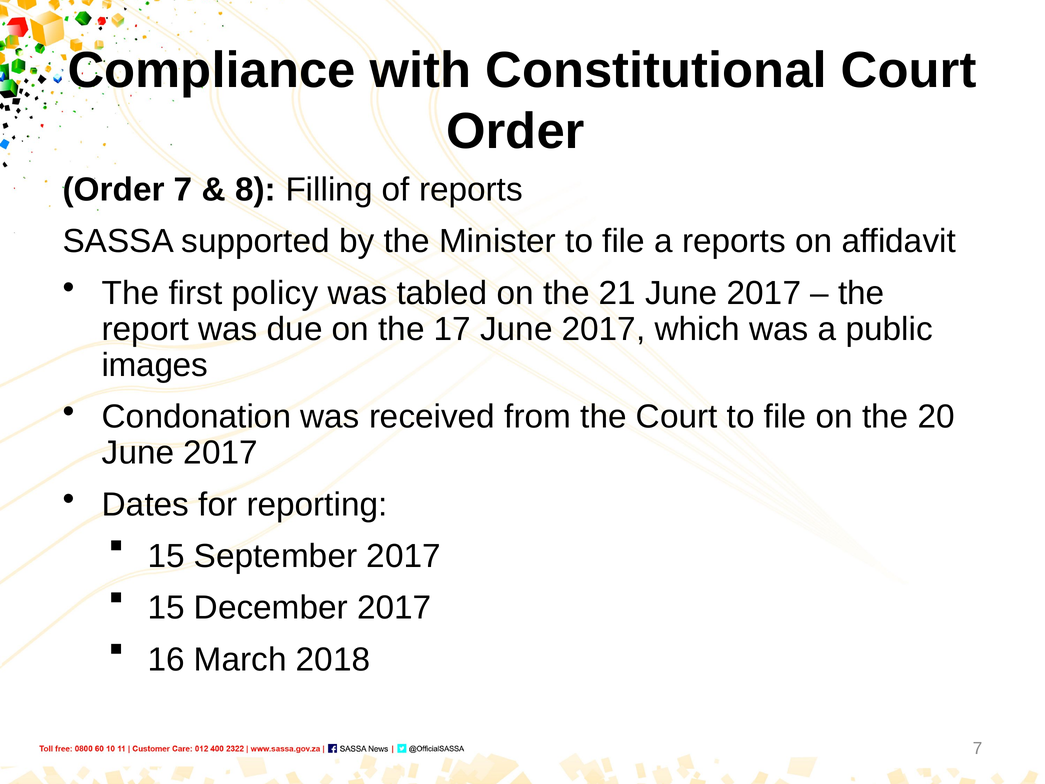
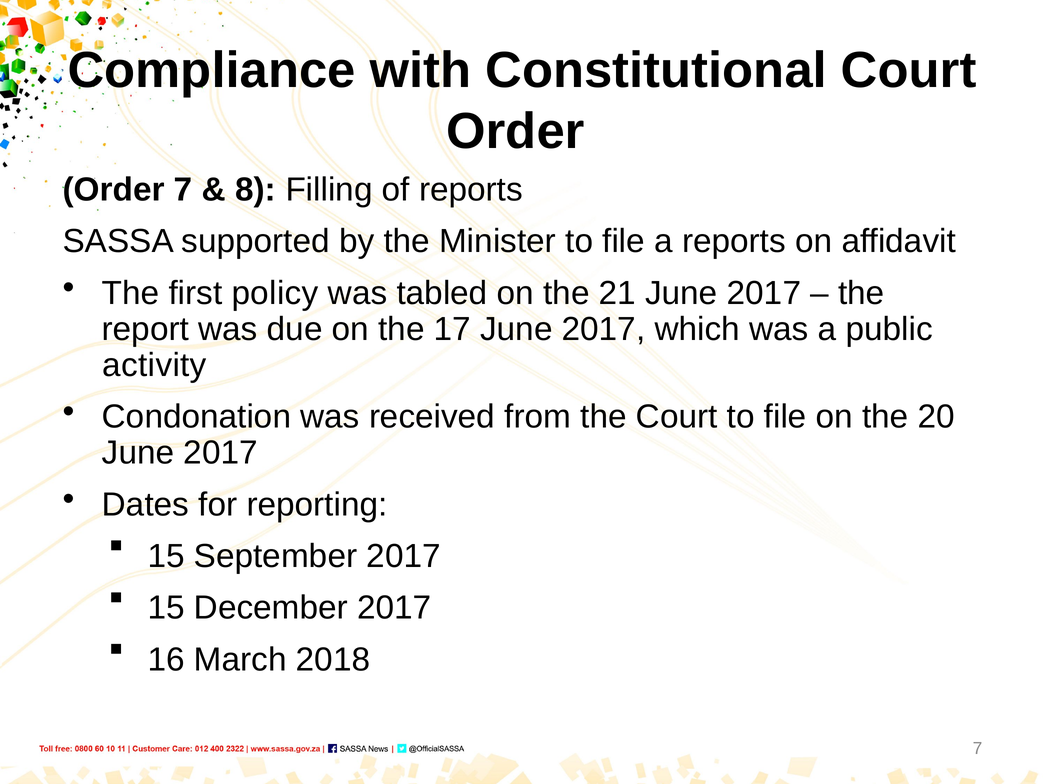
images: images -> activity (155, 365)
